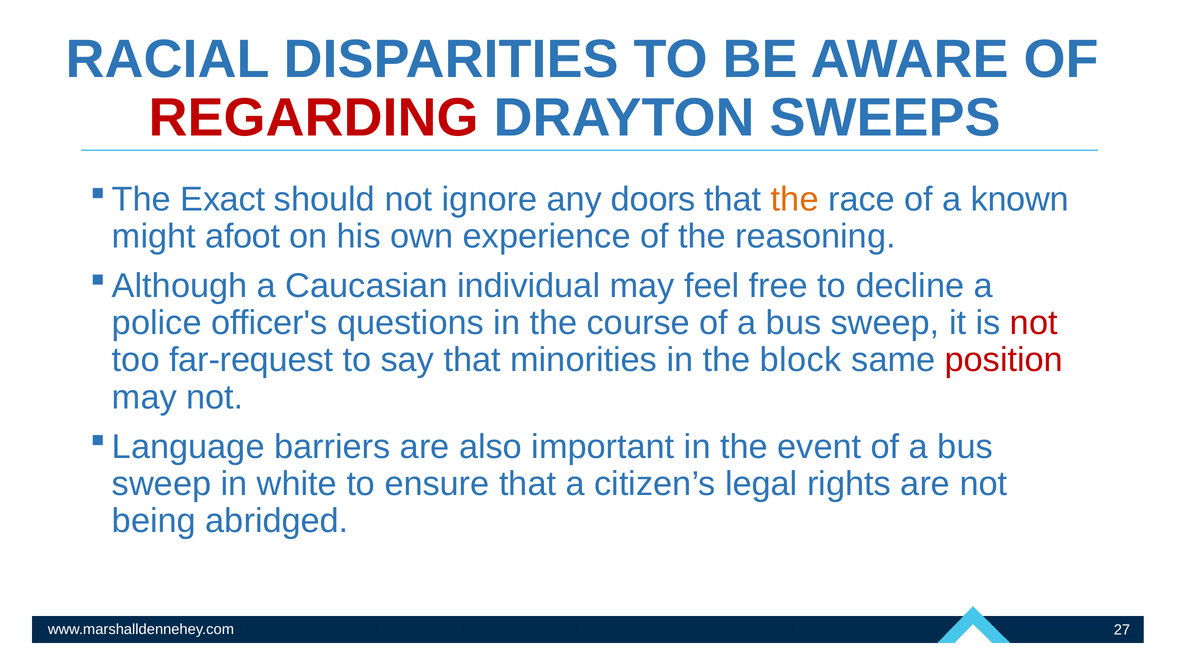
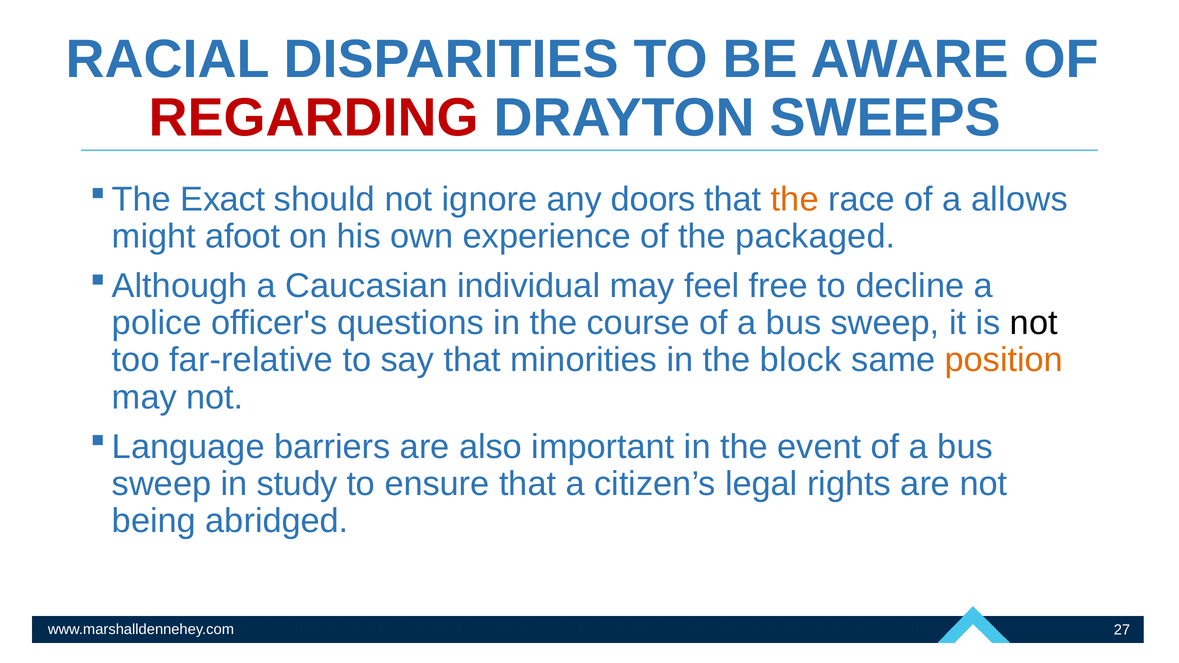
known: known -> allows (1020, 199)
reasoning: reasoning -> packaged (815, 236)
not colour: red -> black (1034, 323)
far-request: far-request -> far-relative (251, 360)
position colour: red -> orange (1004, 360)
white: white -> study (297, 484)
